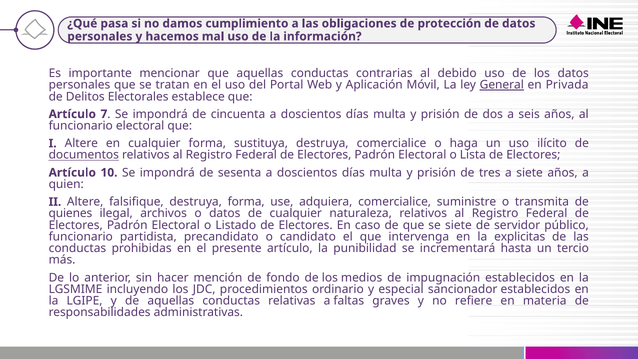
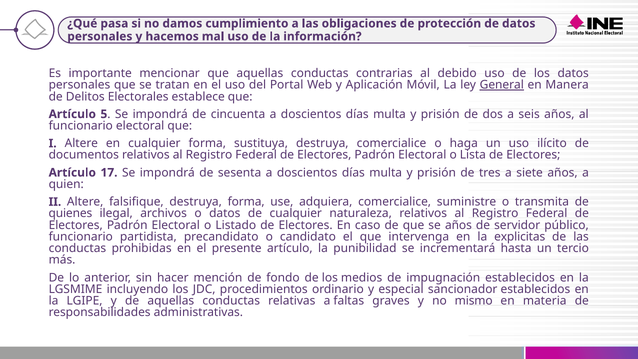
Privada: Privada -> Manera (567, 85)
7: 7 -> 5 (104, 114)
documentos underline: present -> none (84, 155)
10: 10 -> 17 (109, 173)
se siete: siete -> años (458, 225)
refiere: refiere -> mismo (474, 301)
